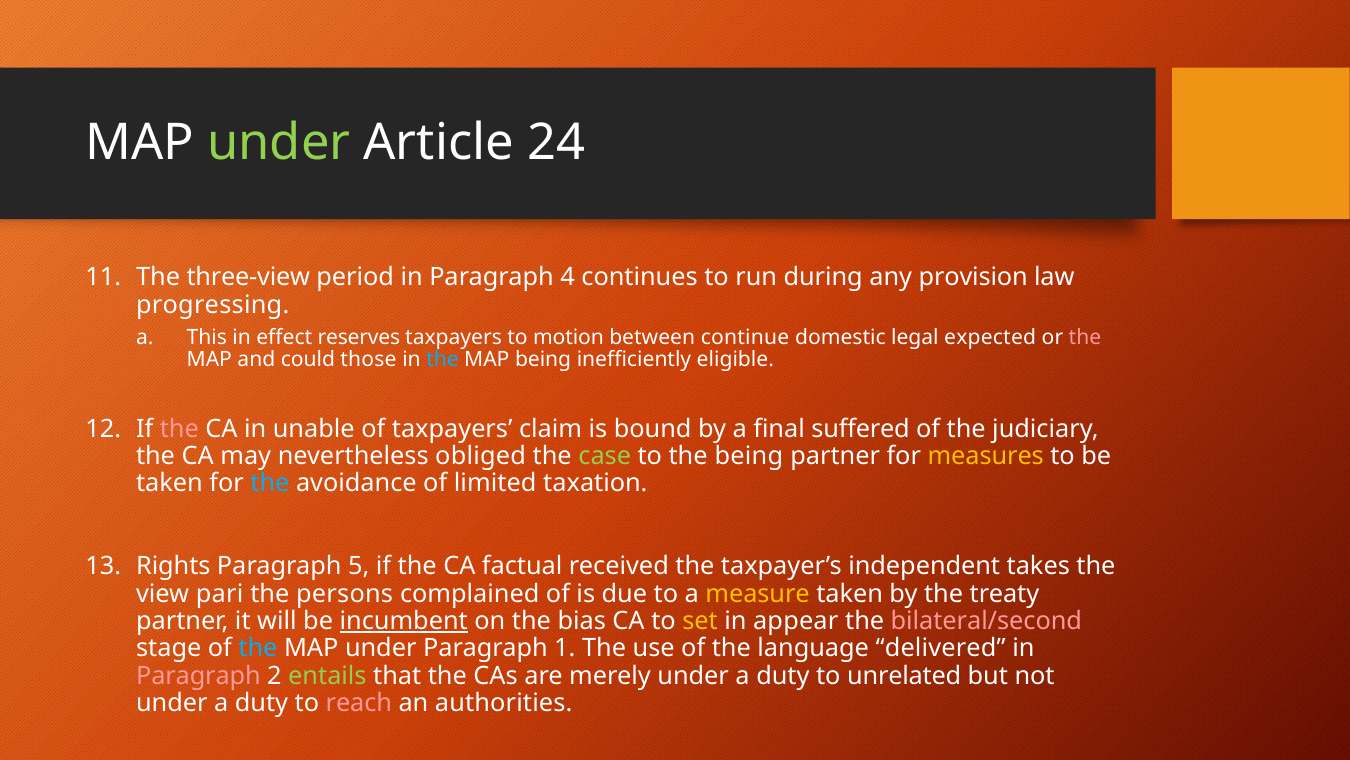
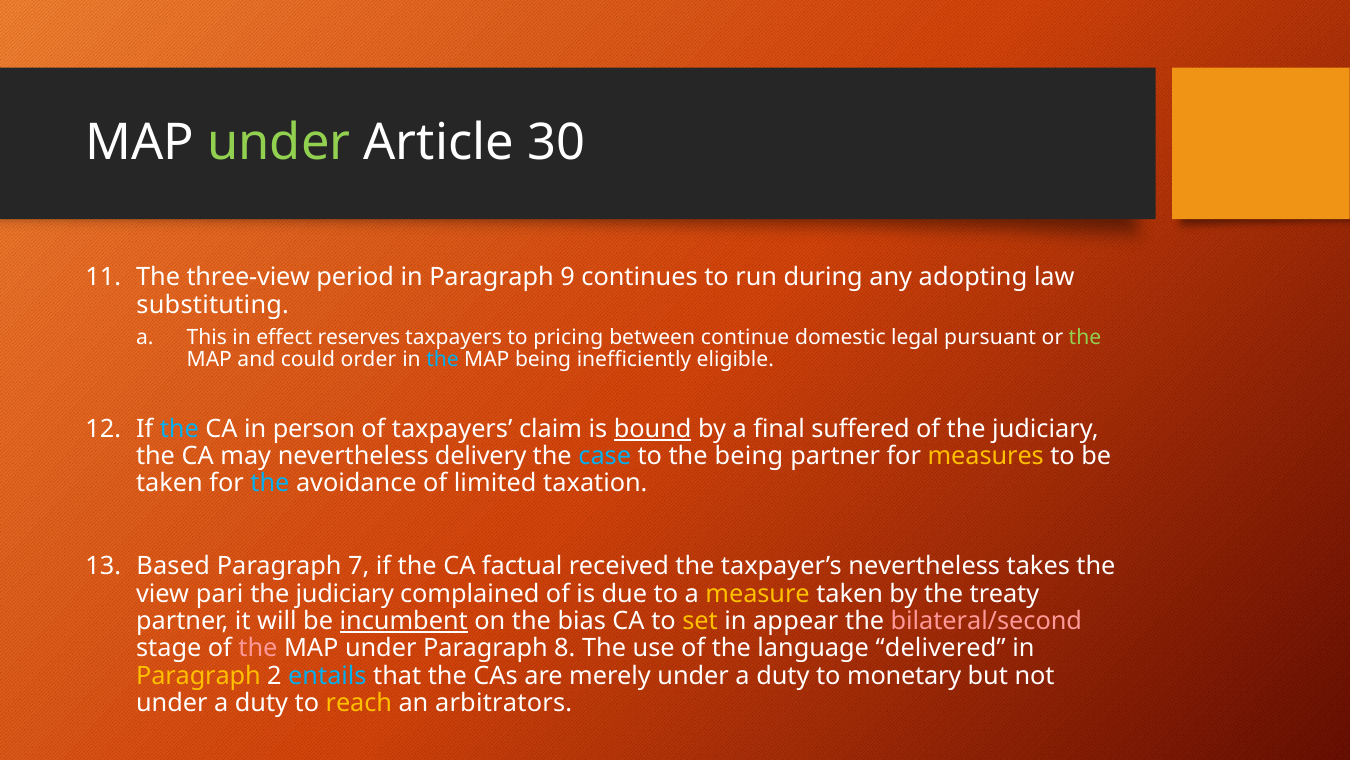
24: 24 -> 30 (556, 143)
4: 4 -> 9 (568, 277)
provision: provision -> adopting (973, 277)
progressing: progressing -> substituting (213, 305)
motion: motion -> pricing (568, 337)
expected: expected -> pursuant (990, 337)
the colour: pink -> light green (1085, 337)
those: those -> order (368, 360)
the colour: pink -> light blue (179, 428)
unable: unable -> person (314, 428)
bound underline: none -> present (653, 428)
obliged: obliged -> delivery (481, 456)
case colour: light green -> light blue (605, 456)
Rights: Rights -> Based (173, 566)
5: 5 -> 7 (359, 566)
taxpayer’s independent: independent -> nevertheless (924, 566)
persons: persons -> judiciary (345, 593)
the colour: light blue -> pink (258, 648)
1: 1 -> 8 (565, 648)
Paragraph colour: pink -> yellow (198, 675)
entails colour: light green -> light blue (327, 675)
unrelated: unrelated -> monetary (904, 675)
reach colour: pink -> yellow (359, 703)
authorities: authorities -> arbitrators (504, 703)
